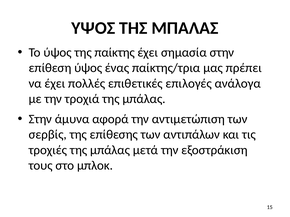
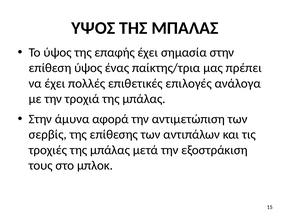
παίκτης: παίκτης -> επαφής (115, 53)
